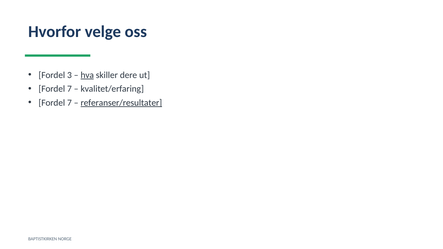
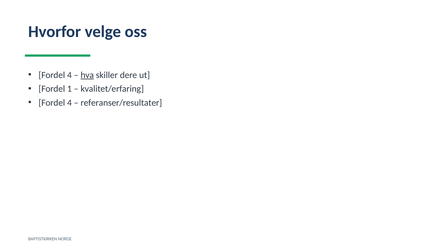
3: 3 -> 4 (69, 75)
7: 7 -> 1 (69, 89)
7: 7 -> 4 (69, 103)
referanser/resultater underline: present -> none (121, 103)
